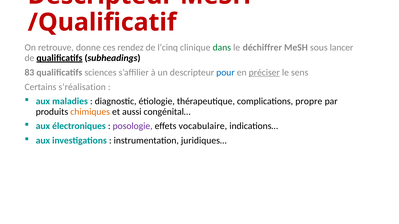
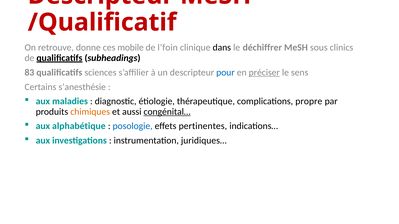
rendez: rendez -> mobile (131, 48)
l’cinq: l’cinq -> l’foin (168, 48)
dans colour: green -> black (222, 48)
lancer: lancer -> clinics (341, 48)
s’réalisation: s’réalisation -> s’anesthésie (82, 87)
congénital… underline: none -> present (167, 112)
électroniques: électroniques -> alphabétique (79, 126)
posologie colour: purple -> blue (133, 126)
vocabulaire: vocabulaire -> pertinentes (203, 126)
